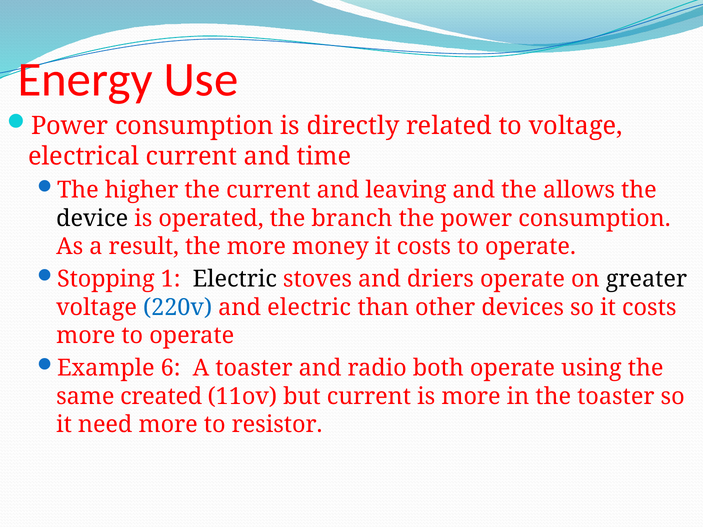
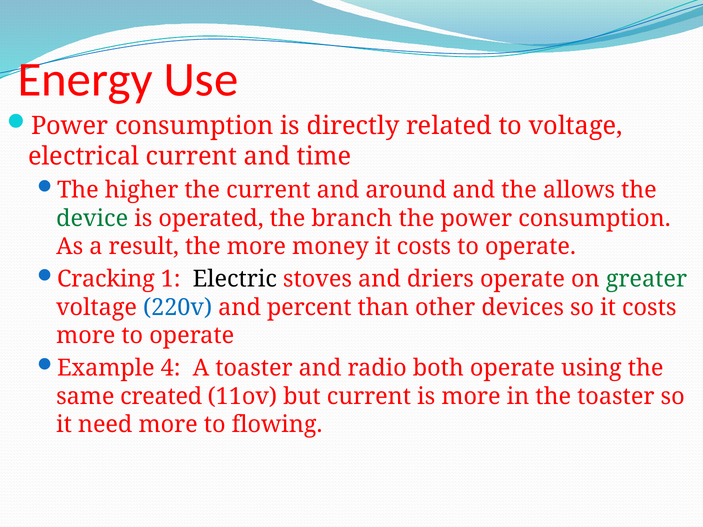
leaving: leaving -> around (406, 190)
device colour: black -> green (92, 218)
Stopping: Stopping -> Cracking (106, 279)
greater colour: black -> green (646, 279)
and electric: electric -> percent (309, 308)
6: 6 -> 4 (171, 368)
resistor: resistor -> flowing (277, 425)
